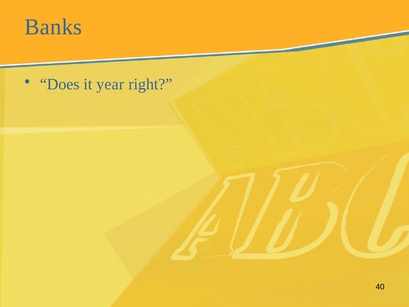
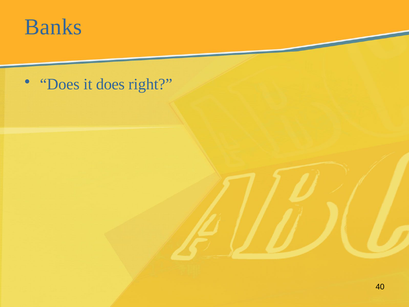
it year: year -> does (110, 84)
